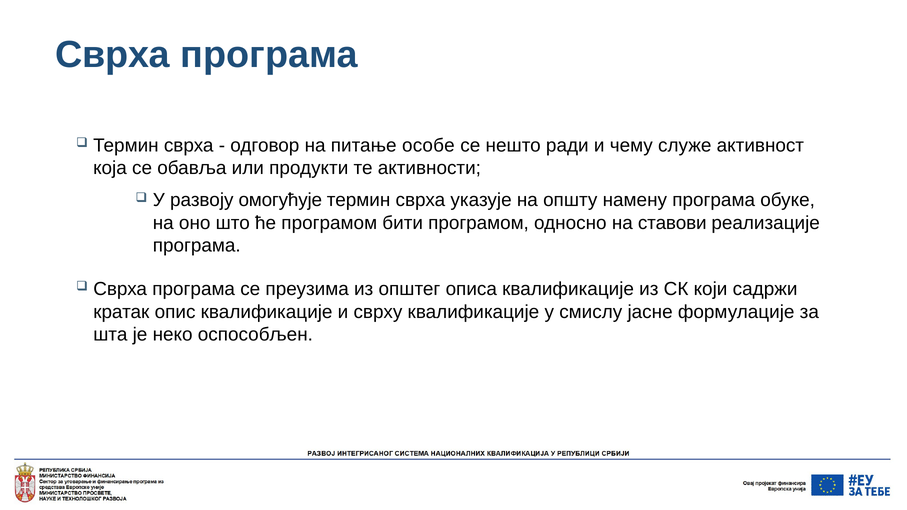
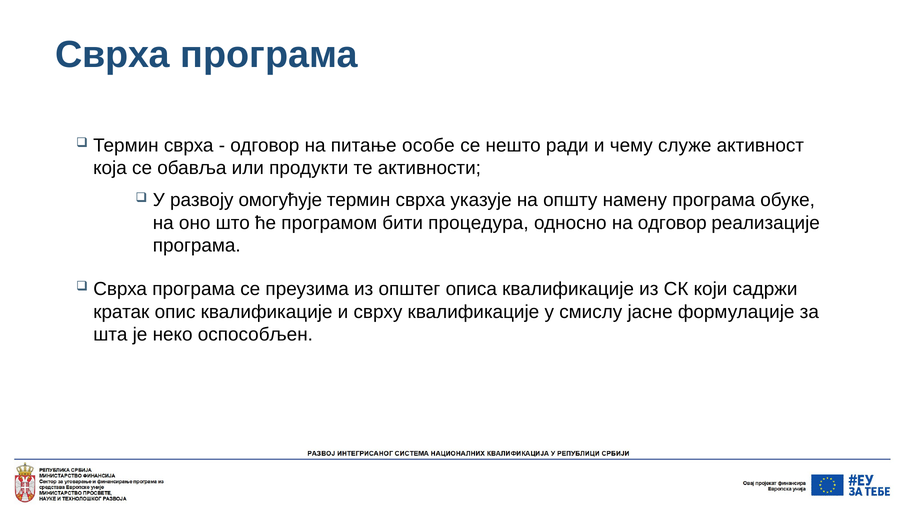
бити програмом: програмом -> процедура (478, 223)
на ставови: ставови -> одговор (672, 223)
